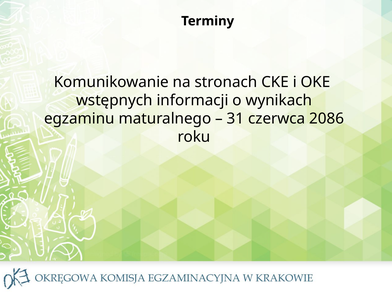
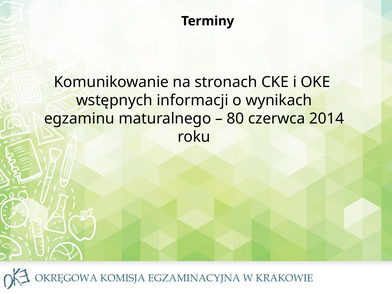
31: 31 -> 80 (235, 119)
2086: 2086 -> 2014 (327, 119)
